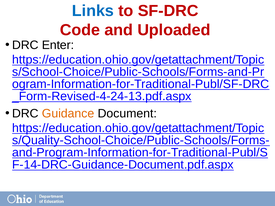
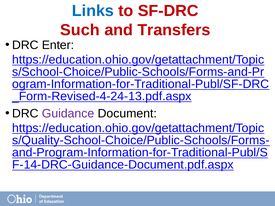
Code: Code -> Such (80, 30)
Uploaded: Uploaded -> Transfers (174, 30)
Guidance colour: orange -> purple (68, 114)
